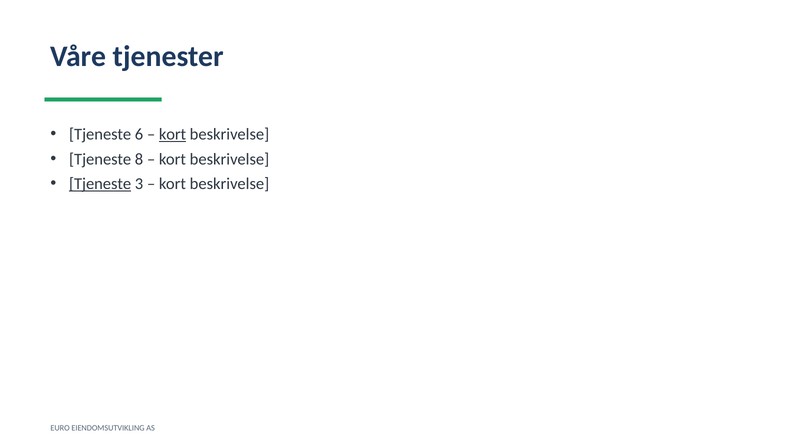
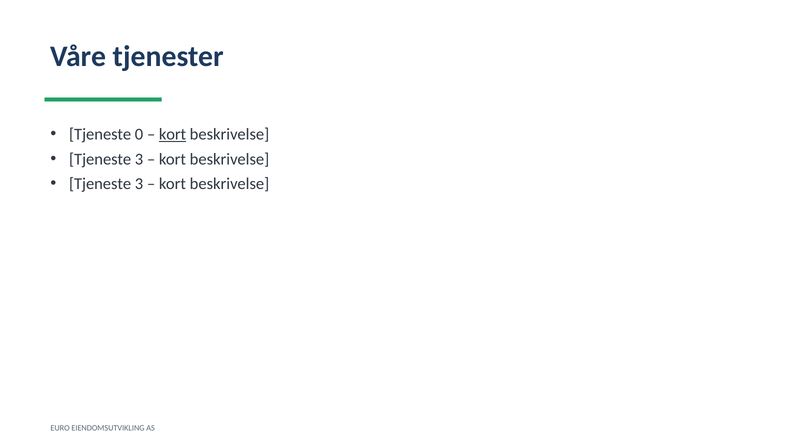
6: 6 -> 0 (139, 134)
8: 8 -> 3 (139, 159)
Tjeneste underline: present -> none (100, 184)
